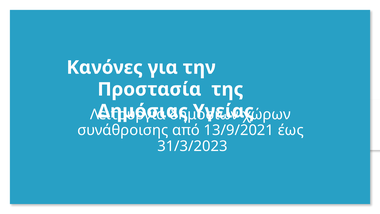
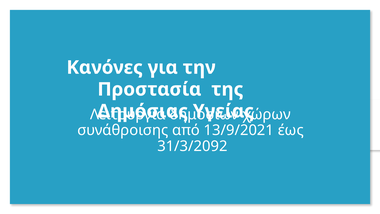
31/3/2023: 31/3/2023 -> 31/3/2092 (192, 146)
